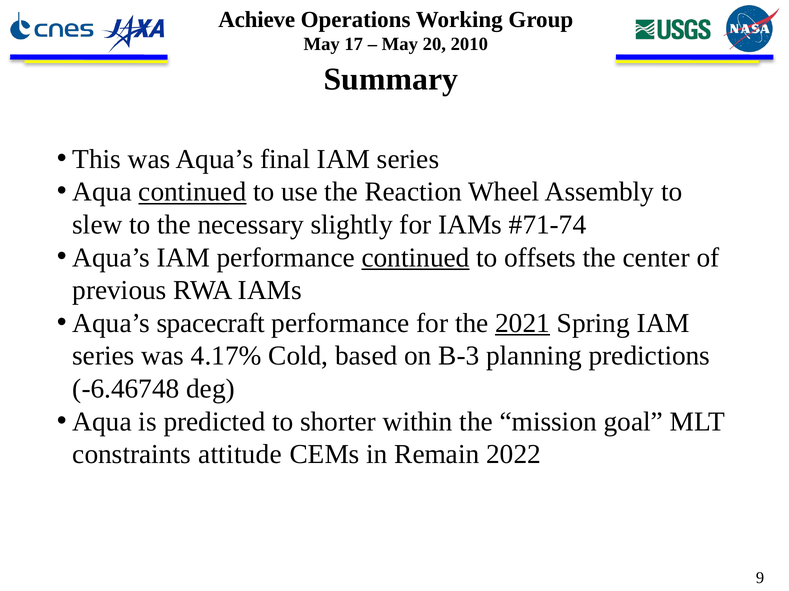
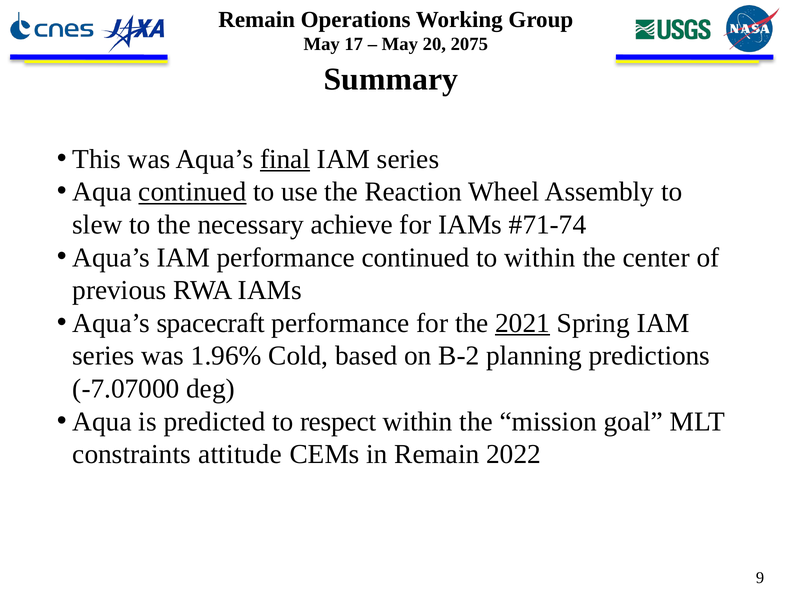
Achieve: Achieve -> Remain (257, 20)
2010: 2010 -> 2075 (469, 44)
final underline: none -> present (285, 159)
slightly: slightly -> achieve (352, 225)
continued underline: present -> none (416, 258)
to offsets: offsets -> within (540, 258)
4.17%: 4.17% -> 1.96% (226, 356)
B-3: B-3 -> B-2 (459, 356)
-6.46748: -6.46748 -> -7.07000 (126, 389)
shorter: shorter -> respect (338, 422)
